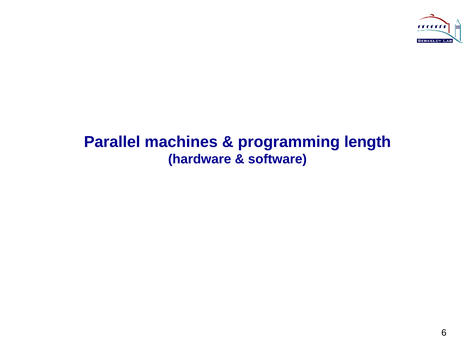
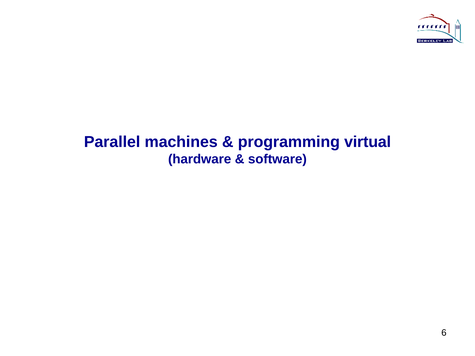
length: length -> virtual (368, 142)
